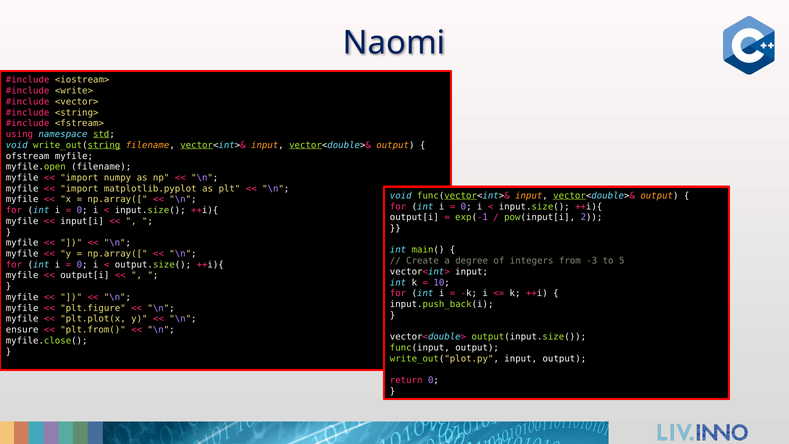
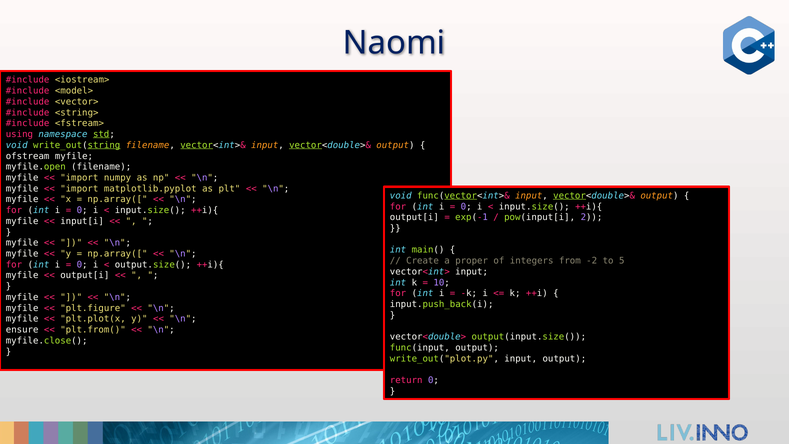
<write>: <write> -> <model> (74, 91)
degree: degree -> proper (472, 261)
-3: -3 -> -2 (592, 261)
